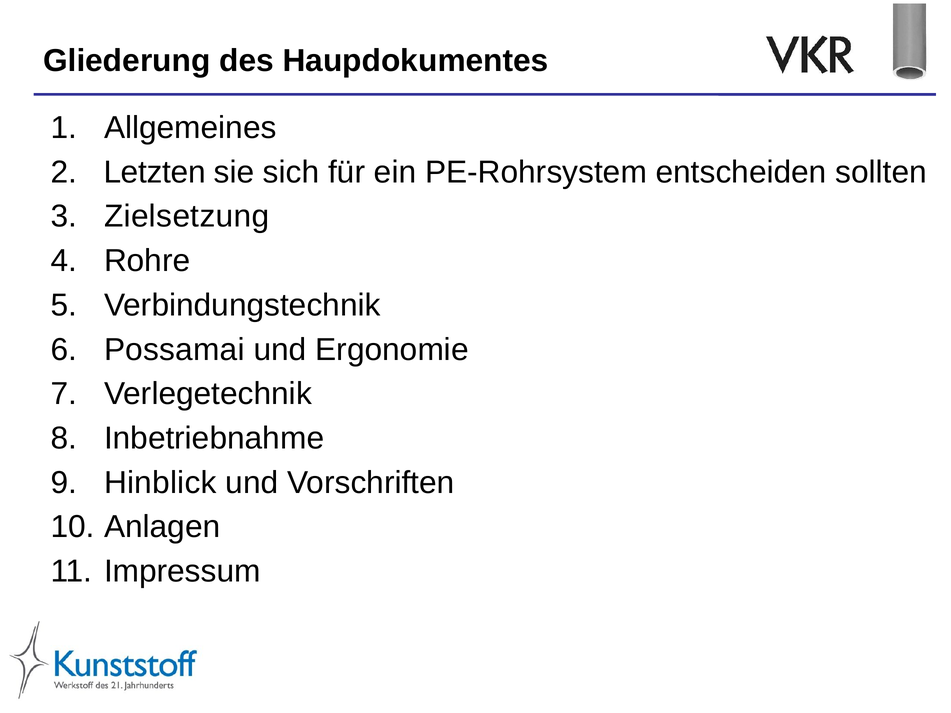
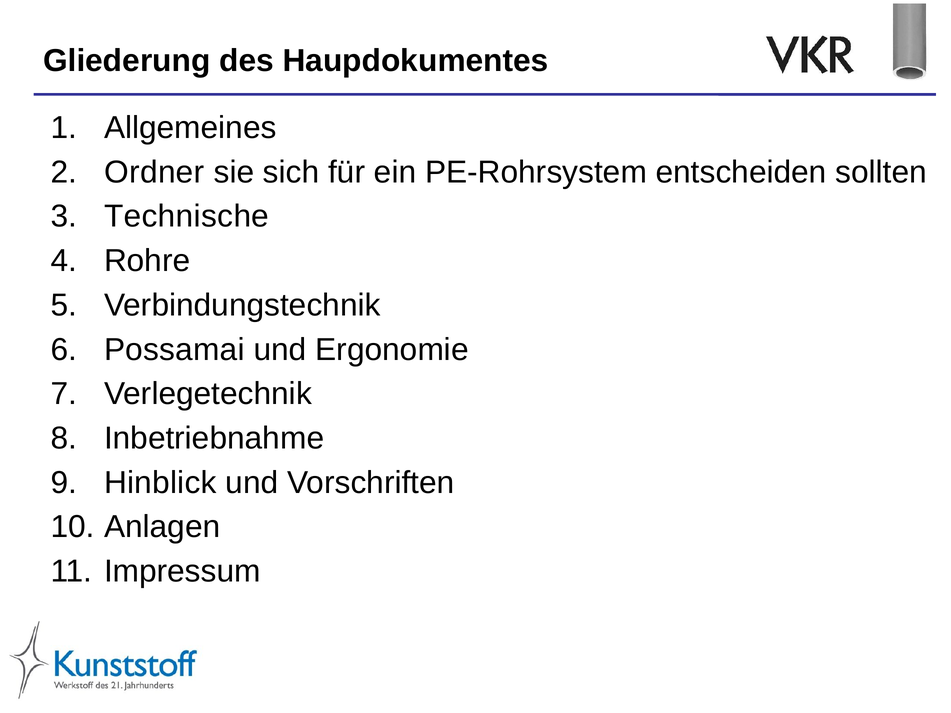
Letzten: Letzten -> Ordner (154, 172)
Zielsetzung: Zielsetzung -> Technische (187, 217)
